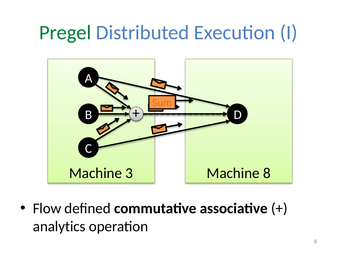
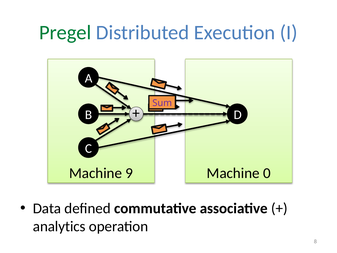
Sum colour: orange -> purple (162, 103)
3: 3 -> 9 (129, 173)
Machine 8: 8 -> 0 (267, 173)
Flow: Flow -> Data (47, 208)
